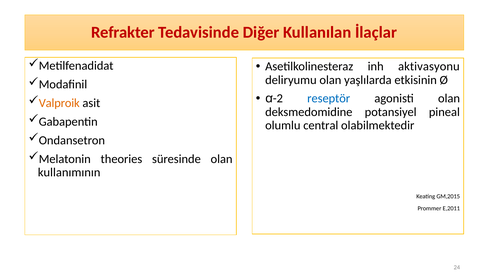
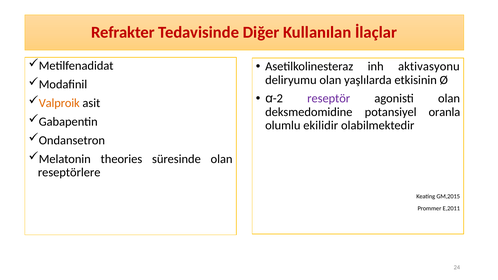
reseptör colour: blue -> purple (329, 99)
pineal: pineal -> oranla (444, 112)
central: central -> ekilidir (321, 125)
kullanımının: kullanımının -> reseptörlere (69, 172)
